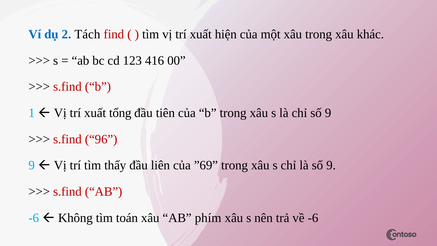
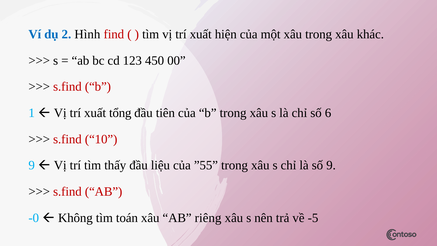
Tách: Tách -> Hình (87, 34)
416: 416 -> 450 (155, 60)
chỉ số 9: 9 -> 6 (328, 113)
96: 96 -> 10 (101, 139)
liên: liên -> liệu (160, 165)
”69: ”69 -> ”55 (206, 165)
-6: -6 -> -0 (34, 218)
phím: phím -> riêng (208, 218)
về -6: -6 -> -5 (313, 218)
